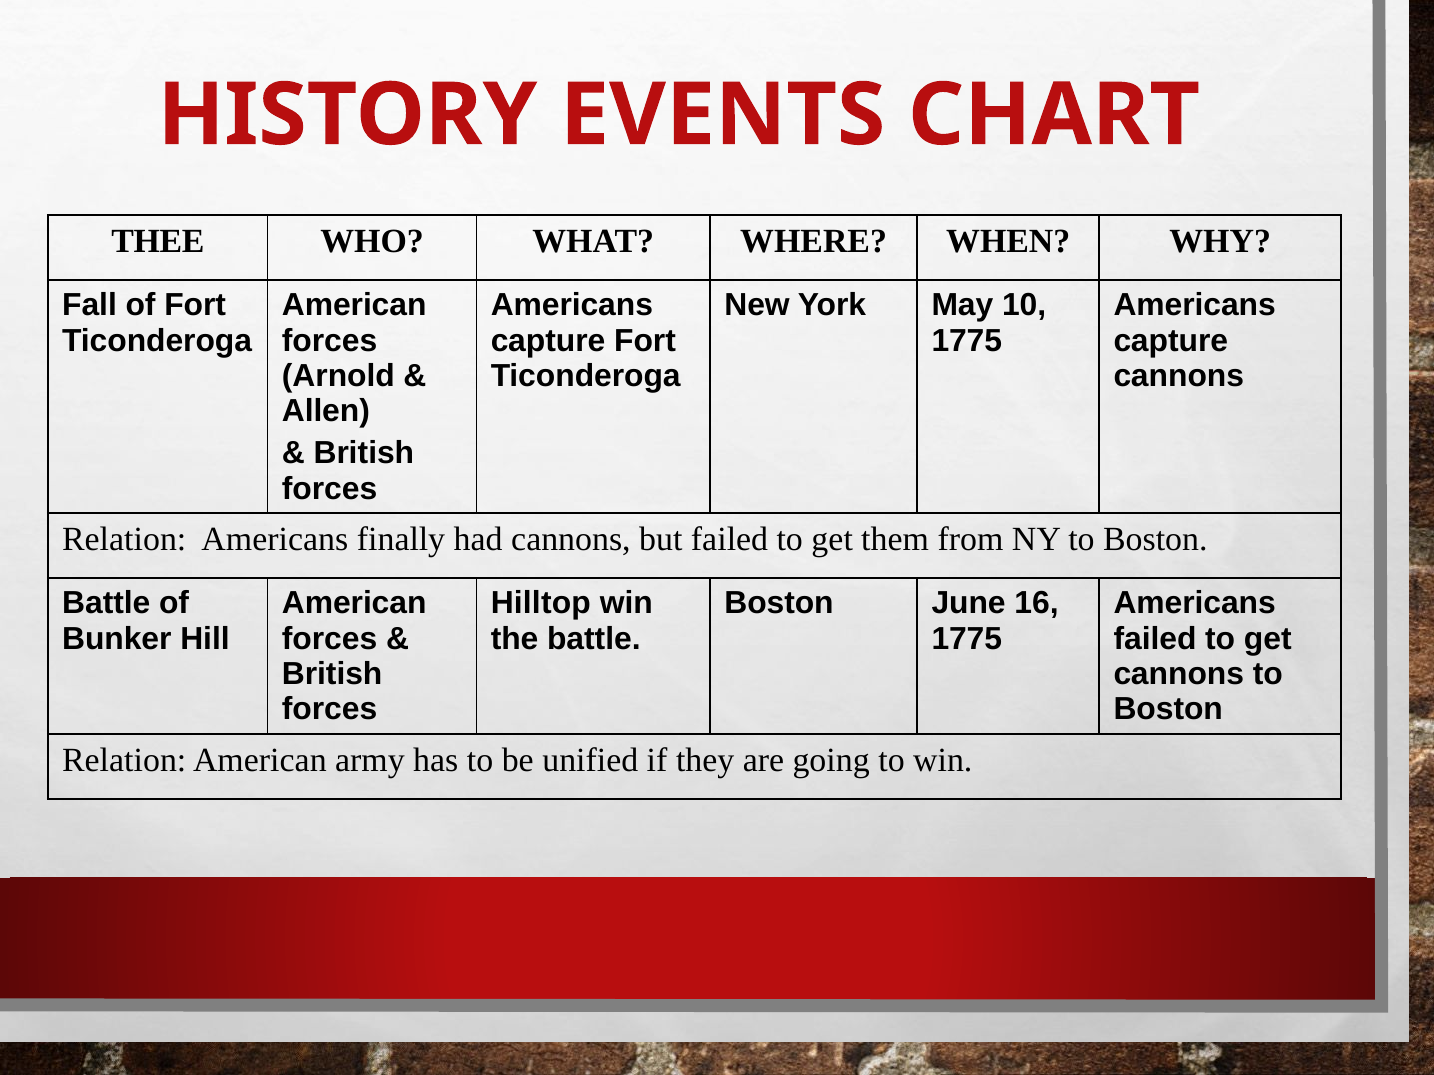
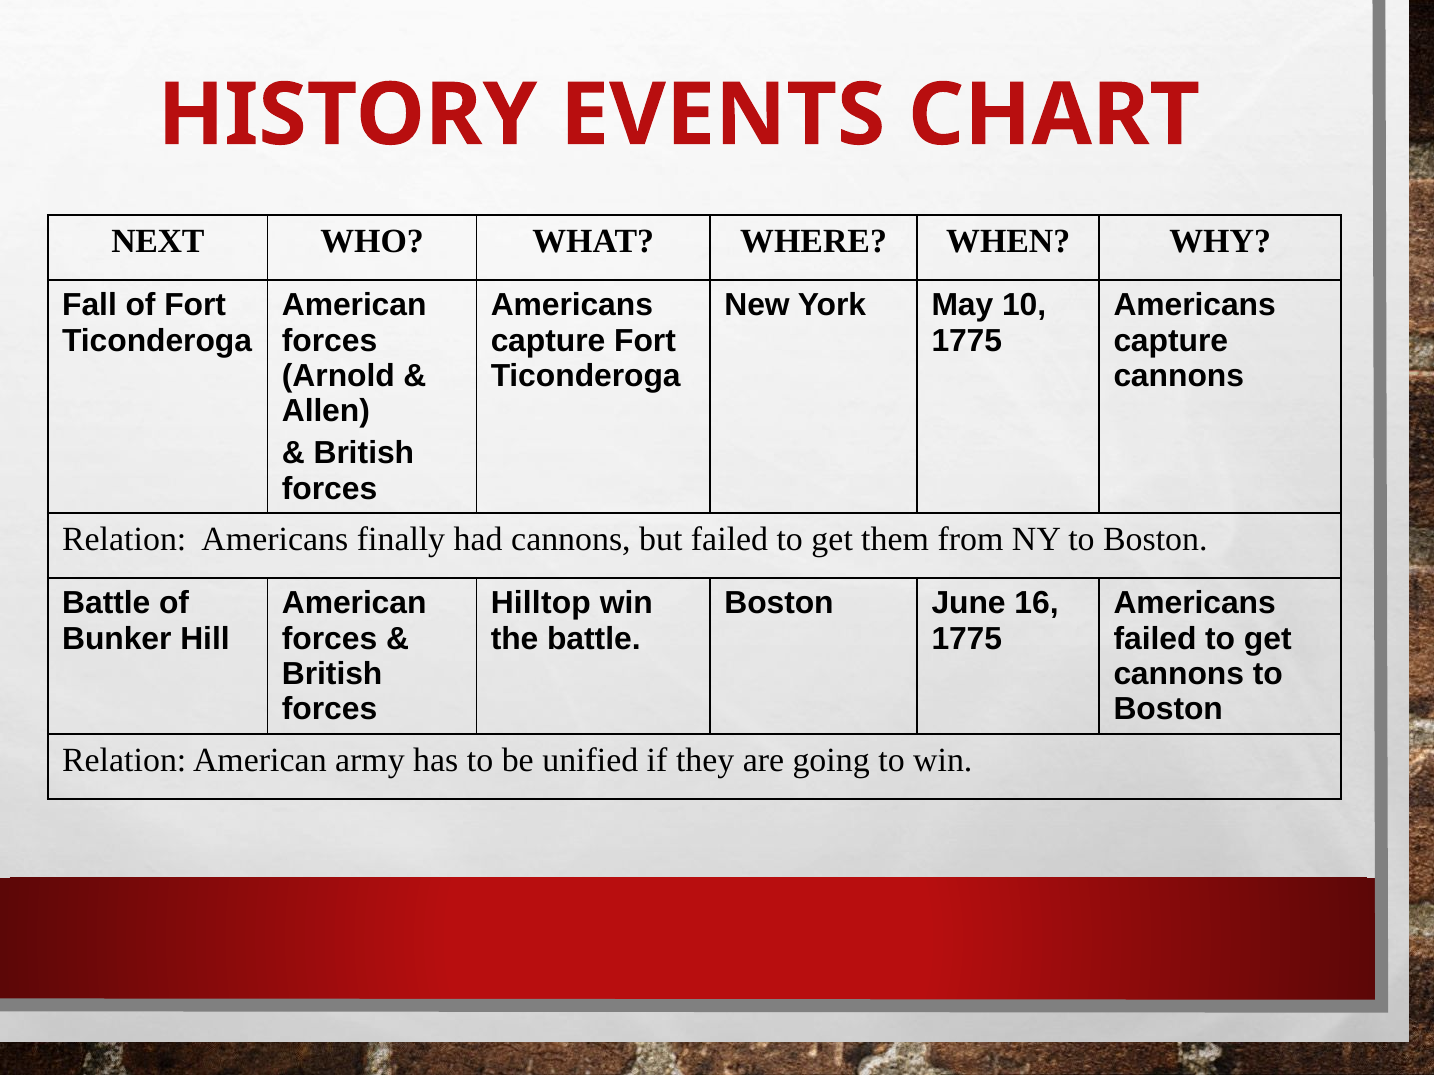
THEE: THEE -> NEXT (158, 241)
